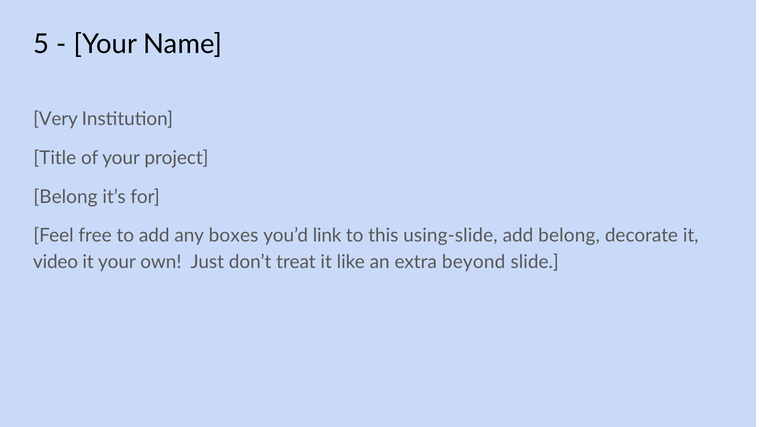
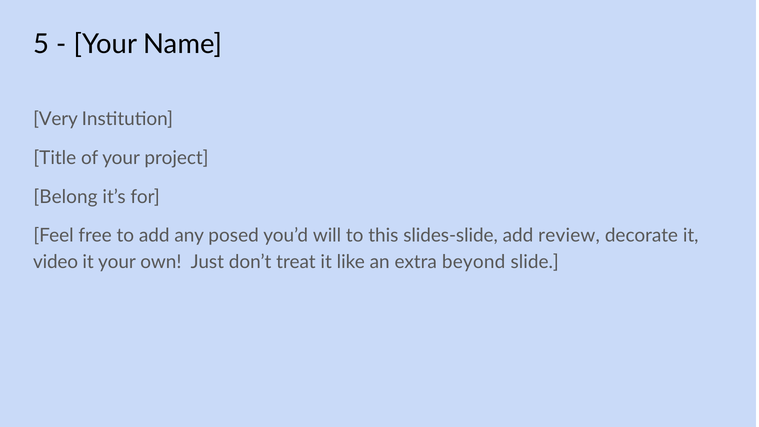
boxes: boxes -> posed (234, 236)
link: link -> will (327, 236)
using-slide: using-slide -> slides-slide (451, 236)
add belong: belong -> review (569, 236)
